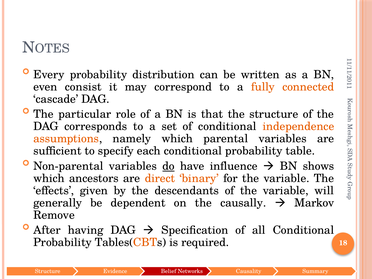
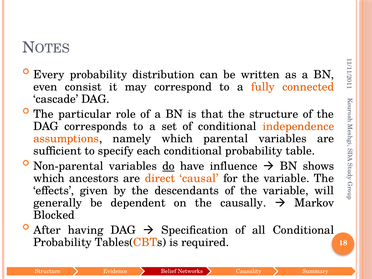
binary: binary -> causal (199, 178)
Remove: Remove -> Blocked (54, 215)
